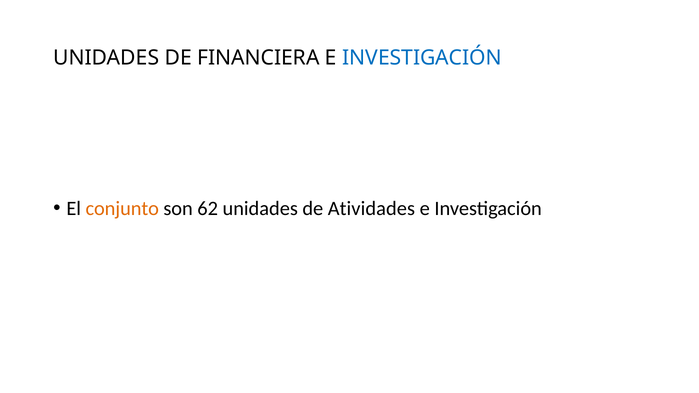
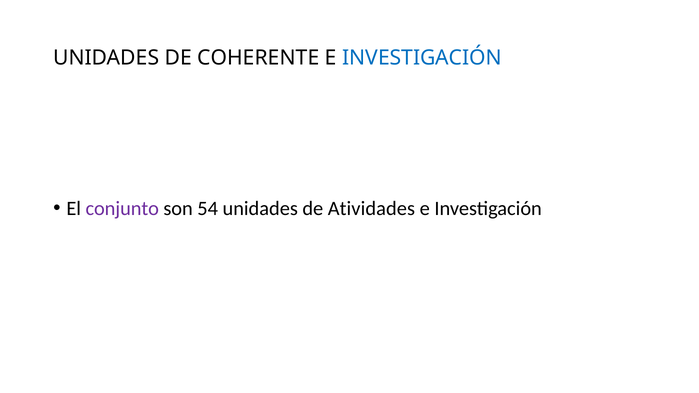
FINANCIERA: FINANCIERA -> COHERENTE (258, 58)
conjunto colour: orange -> purple (122, 209)
62: 62 -> 54 (208, 209)
